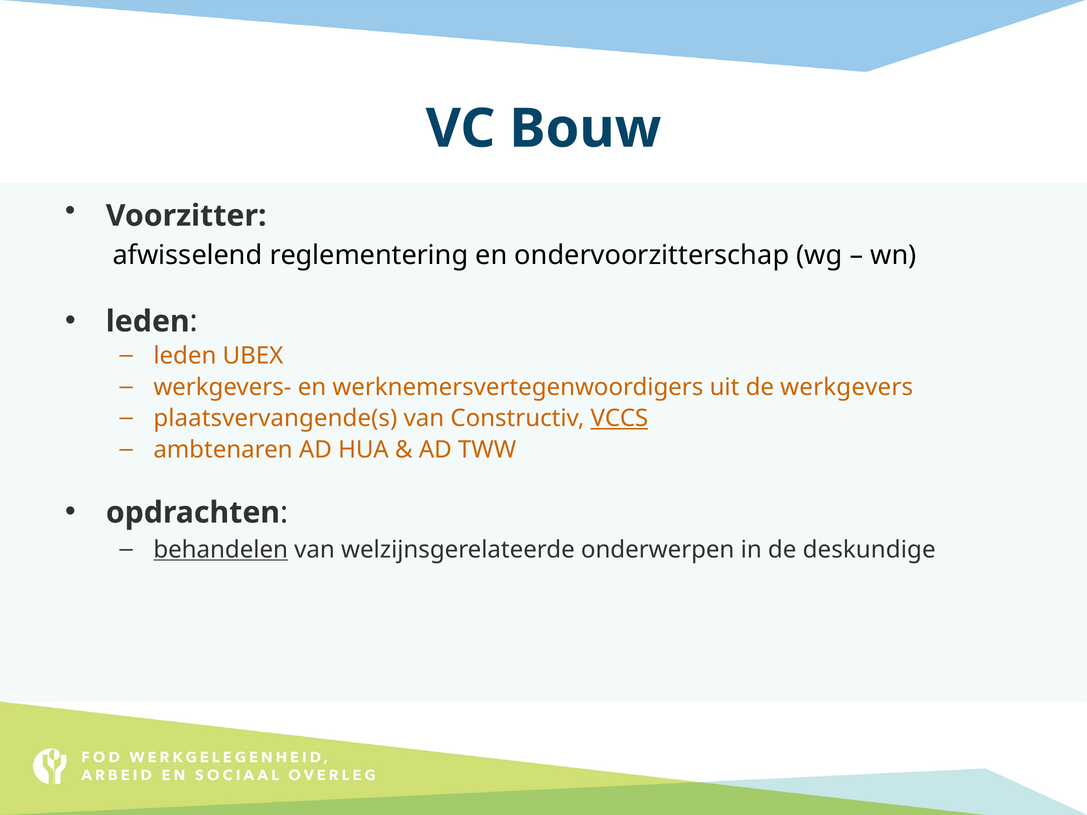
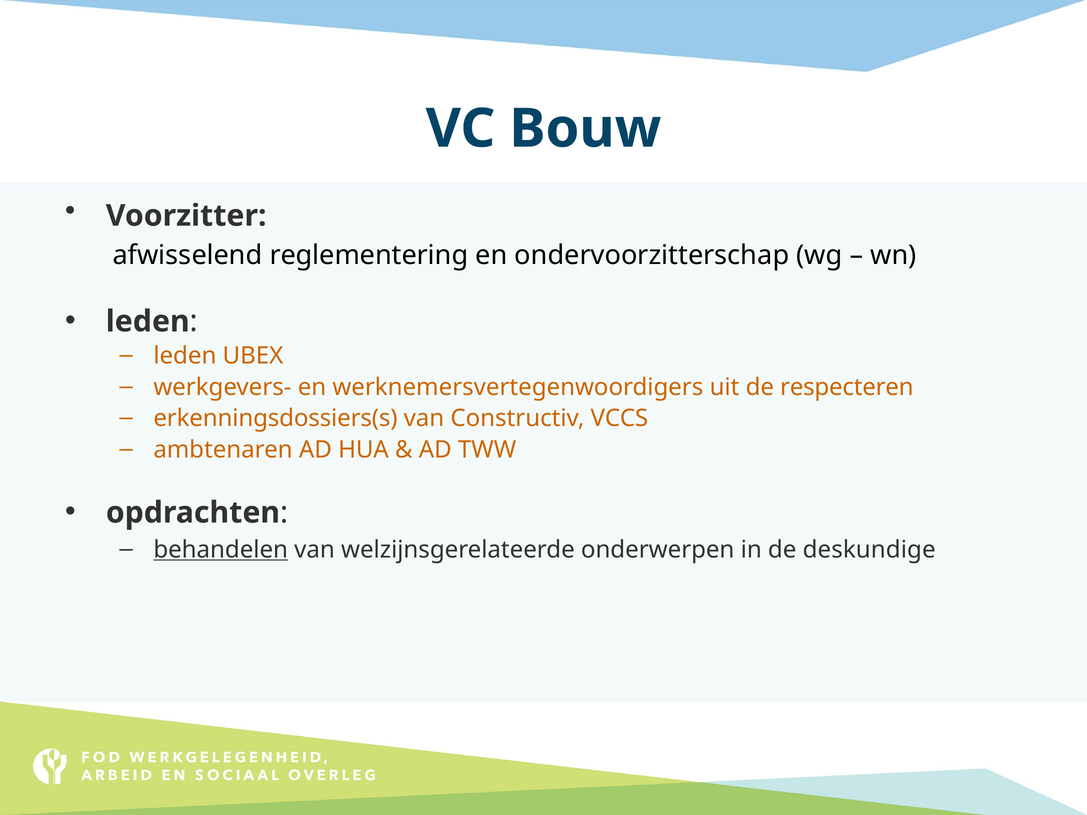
werkgevers: werkgevers -> respecteren (847, 387)
plaatsvervangende(s: plaatsvervangende(s -> erkenningsdossiers(s (275, 418)
VCCS underline: present -> none (619, 418)
